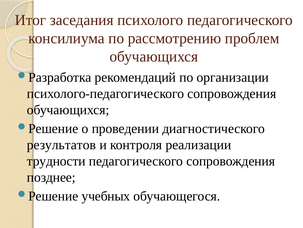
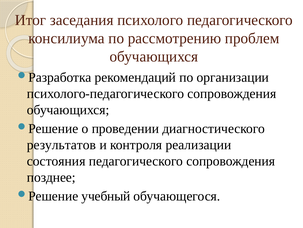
трудности: трудности -> состояния (56, 161)
учебных: учебных -> учебный (106, 195)
